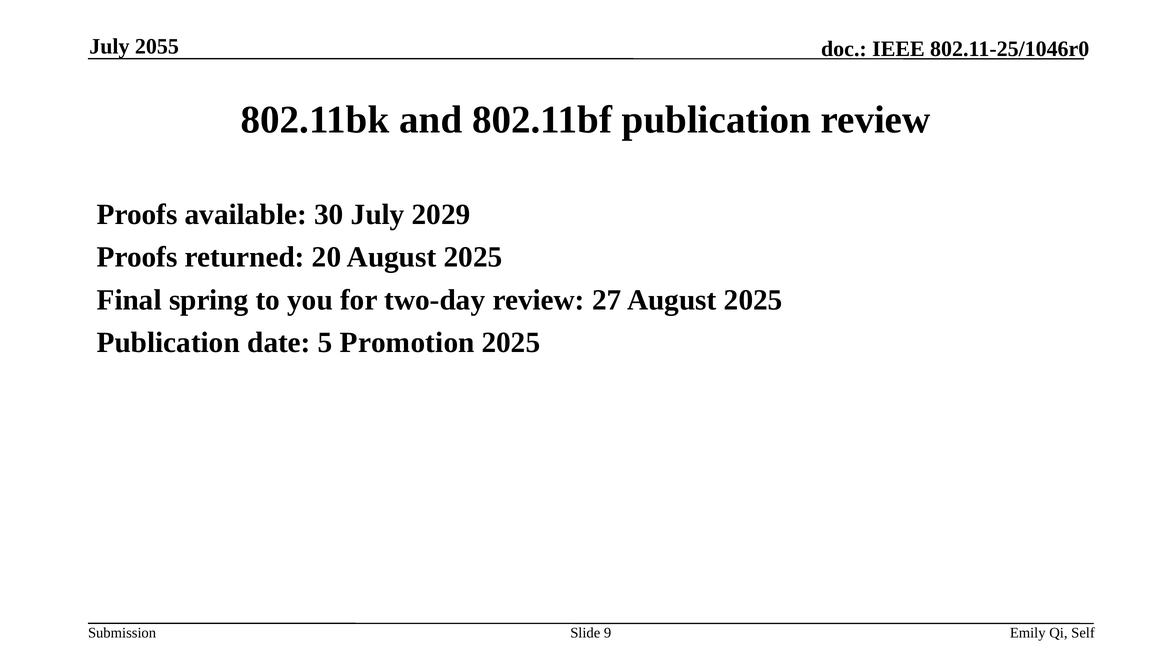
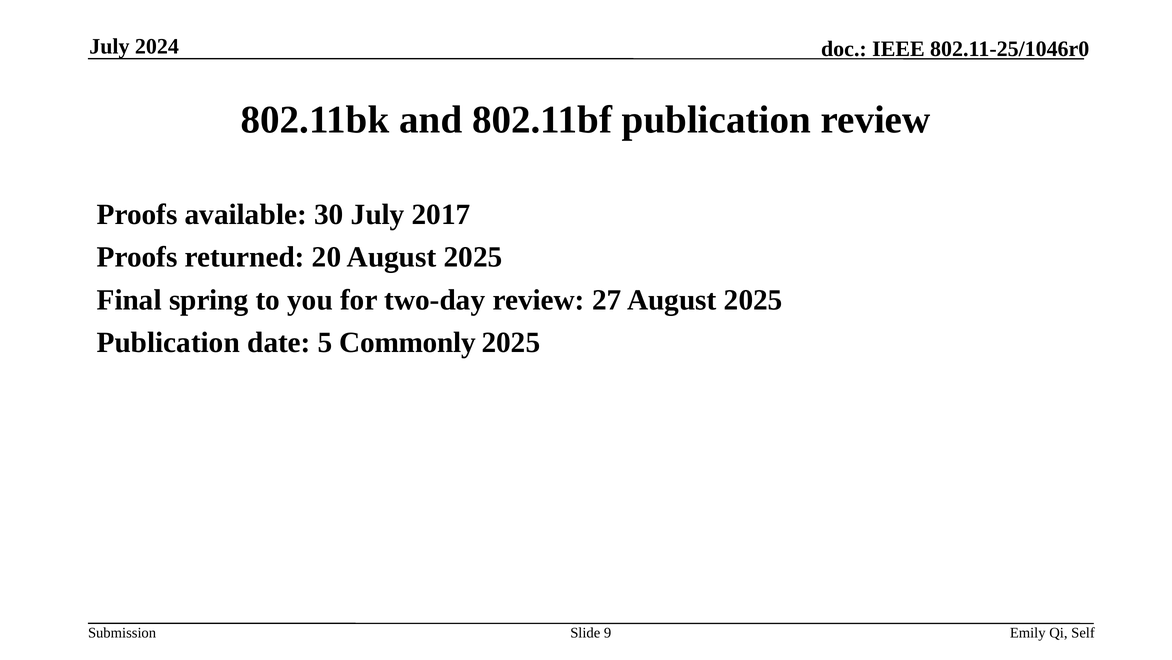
2055: 2055 -> 2024 (157, 47)
2029: 2029 -> 2017 (441, 215)
Promotion: Promotion -> Commonly (408, 342)
